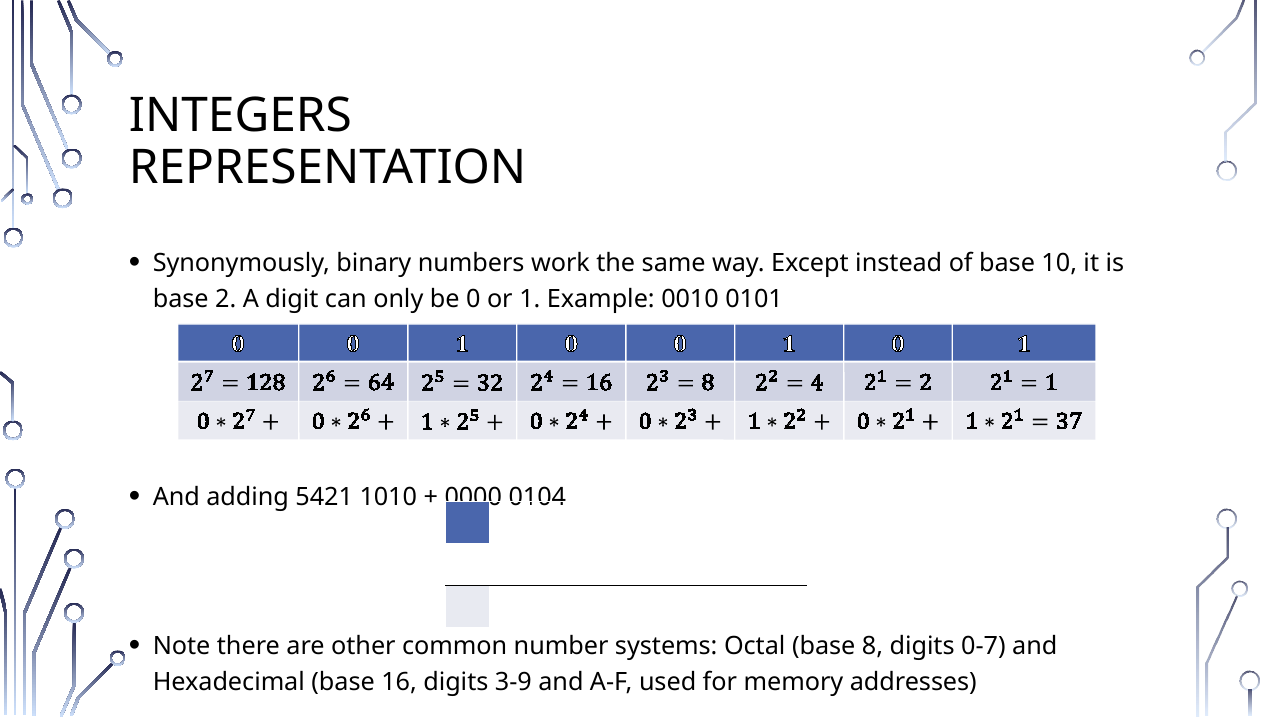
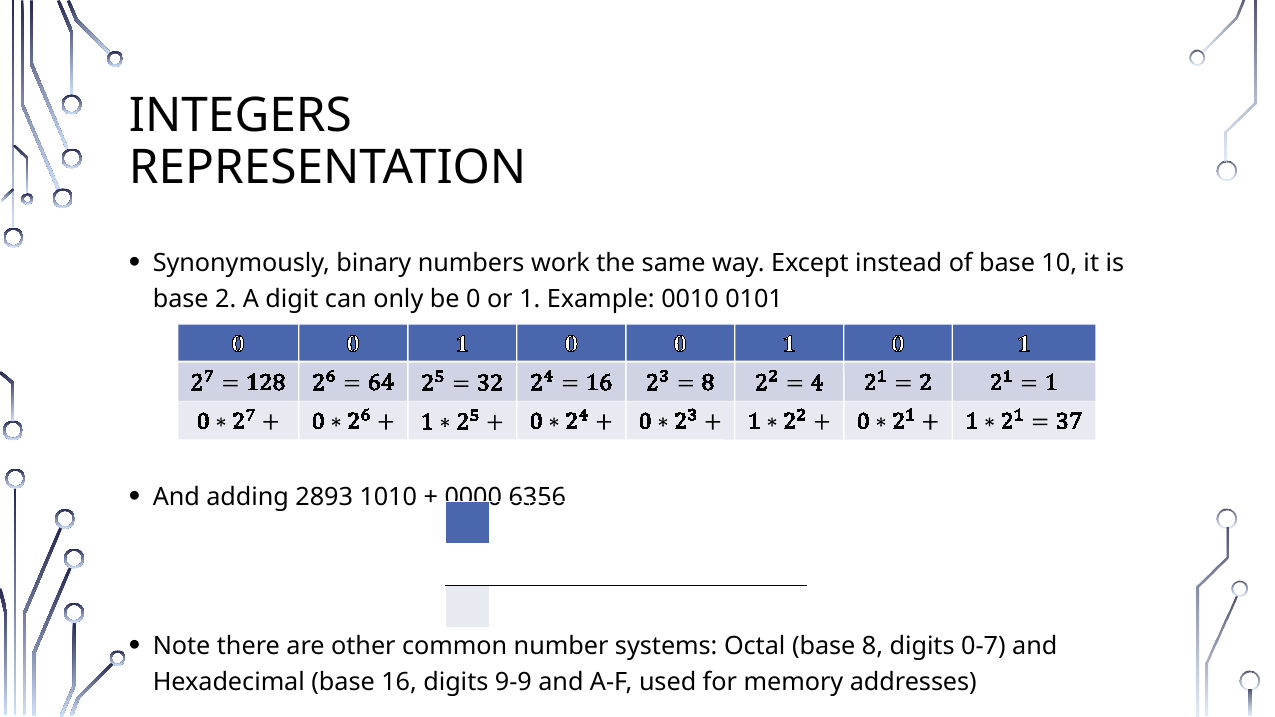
5421: 5421 -> 2893 (324, 498)
0104: 0104 -> 6356 (537, 498)
3-9: 3-9 -> 9-9 (513, 683)
